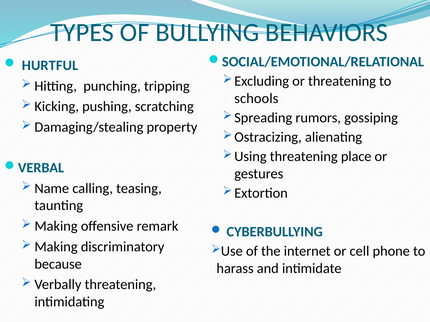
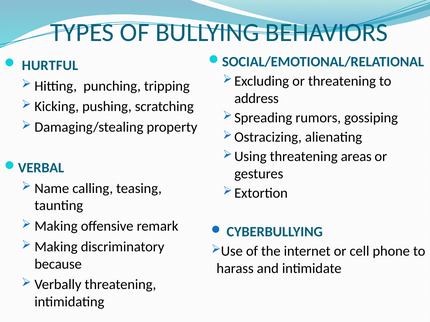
schools: schools -> address (256, 99)
place: place -> areas (356, 157)
